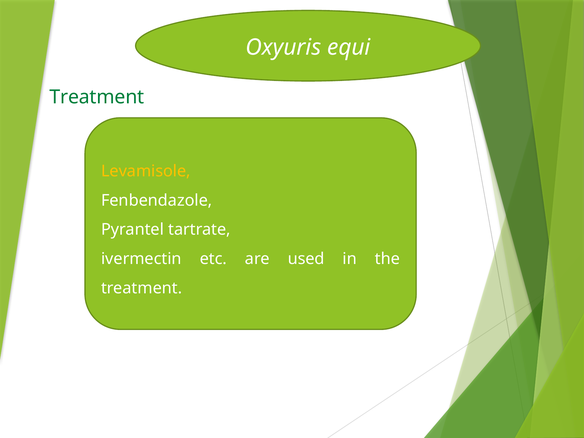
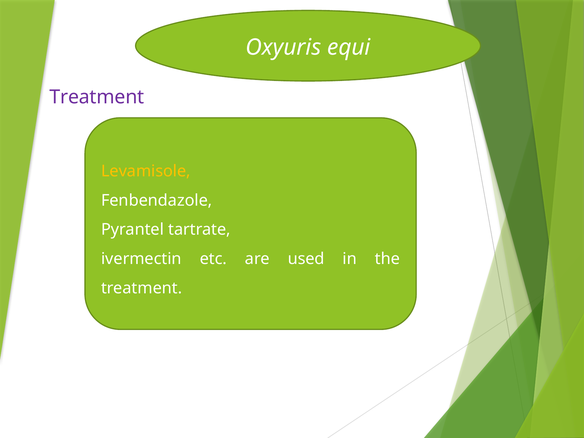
Treatment colour: green -> purple (97, 97)
